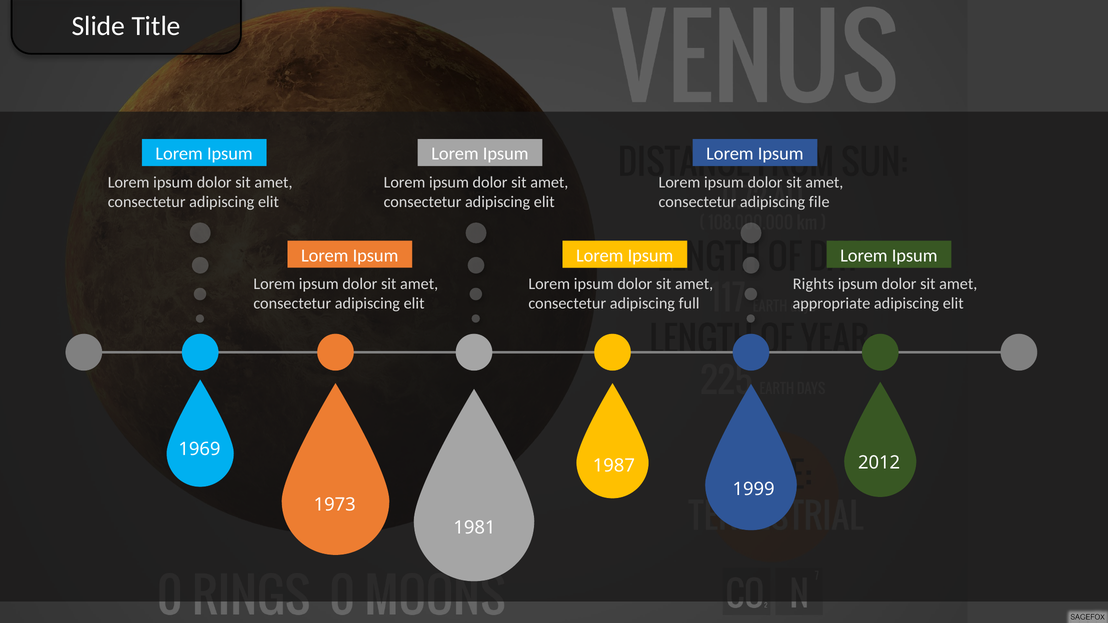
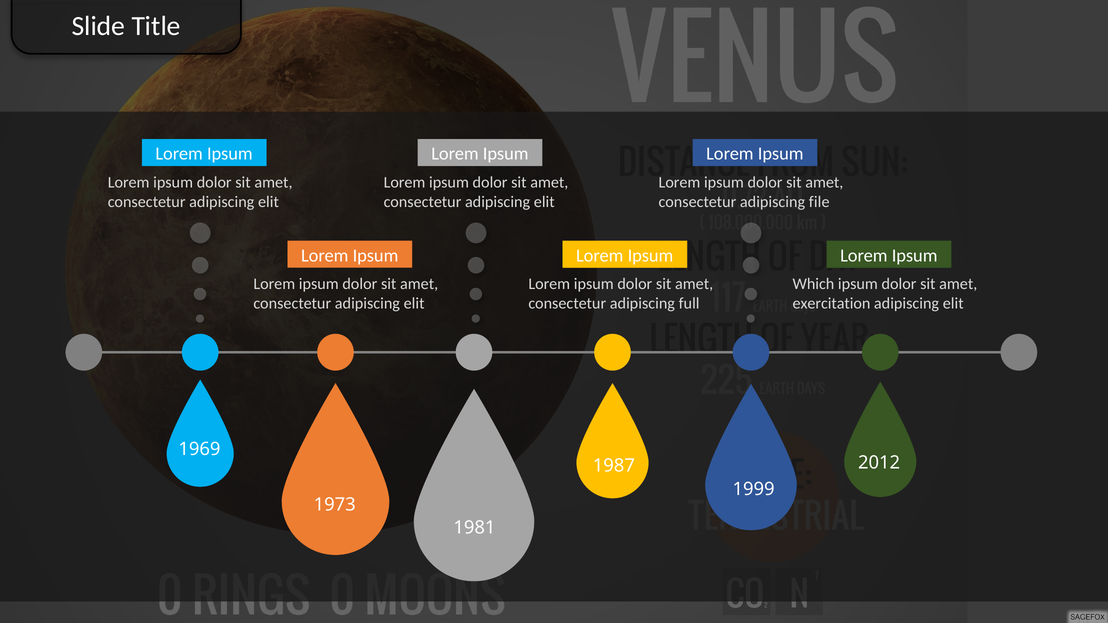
Rights: Rights -> Which (813, 284)
appropriate: appropriate -> exercitation (831, 304)
